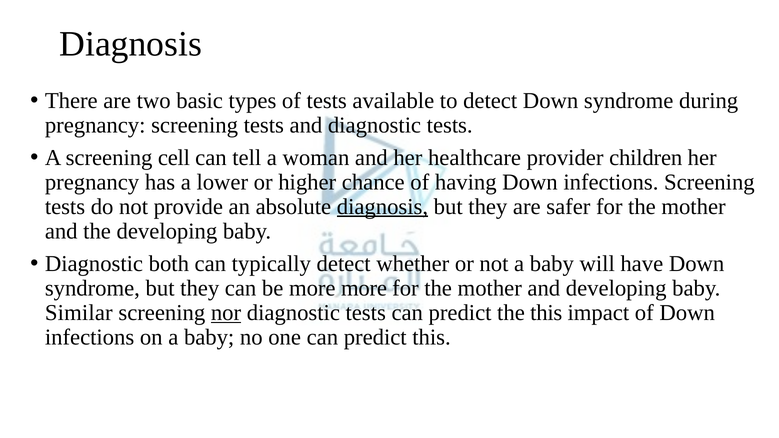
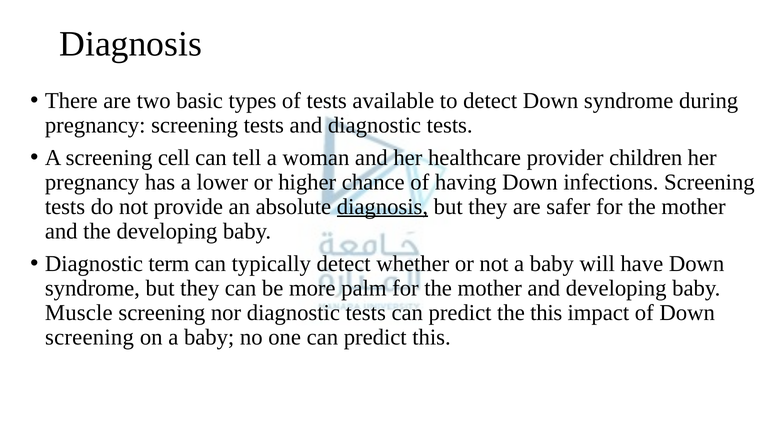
both: both -> term (169, 264)
more more: more -> palm (364, 288)
Similar: Similar -> Muscle (79, 313)
nor underline: present -> none (226, 313)
infections: infections -> screening (89, 337)
